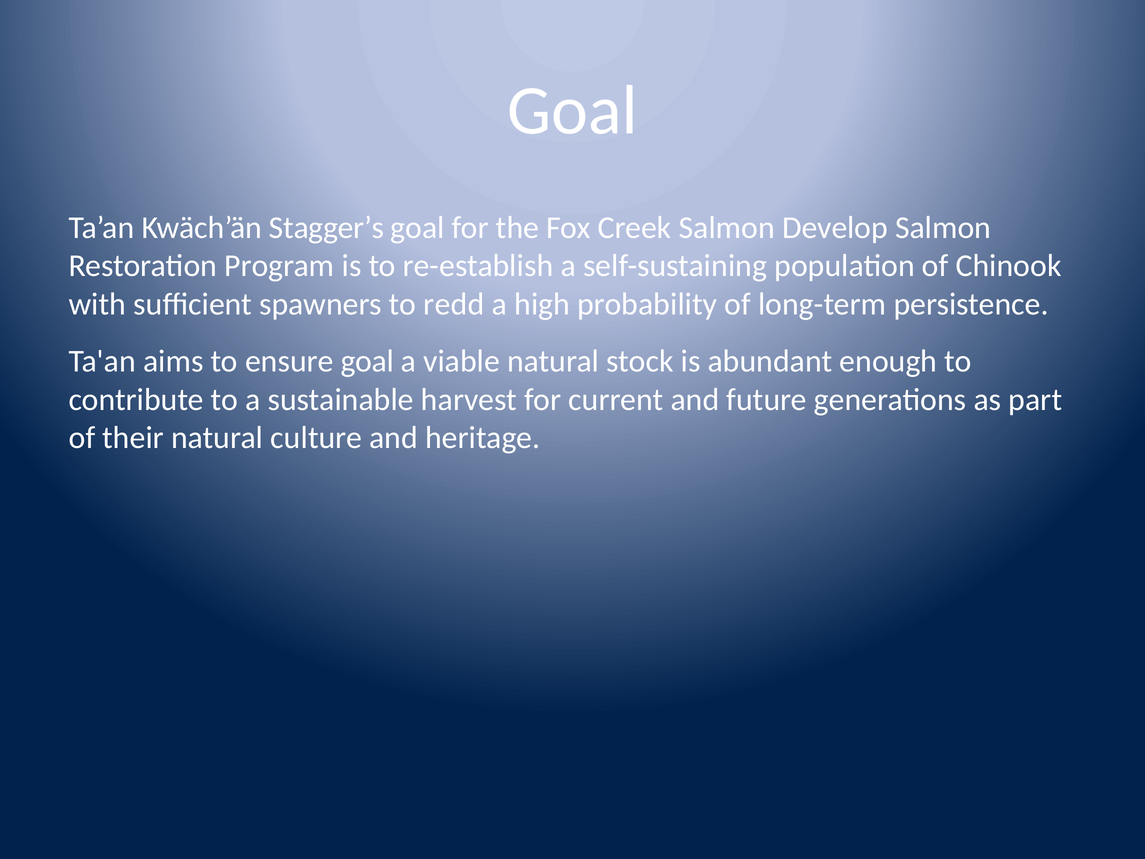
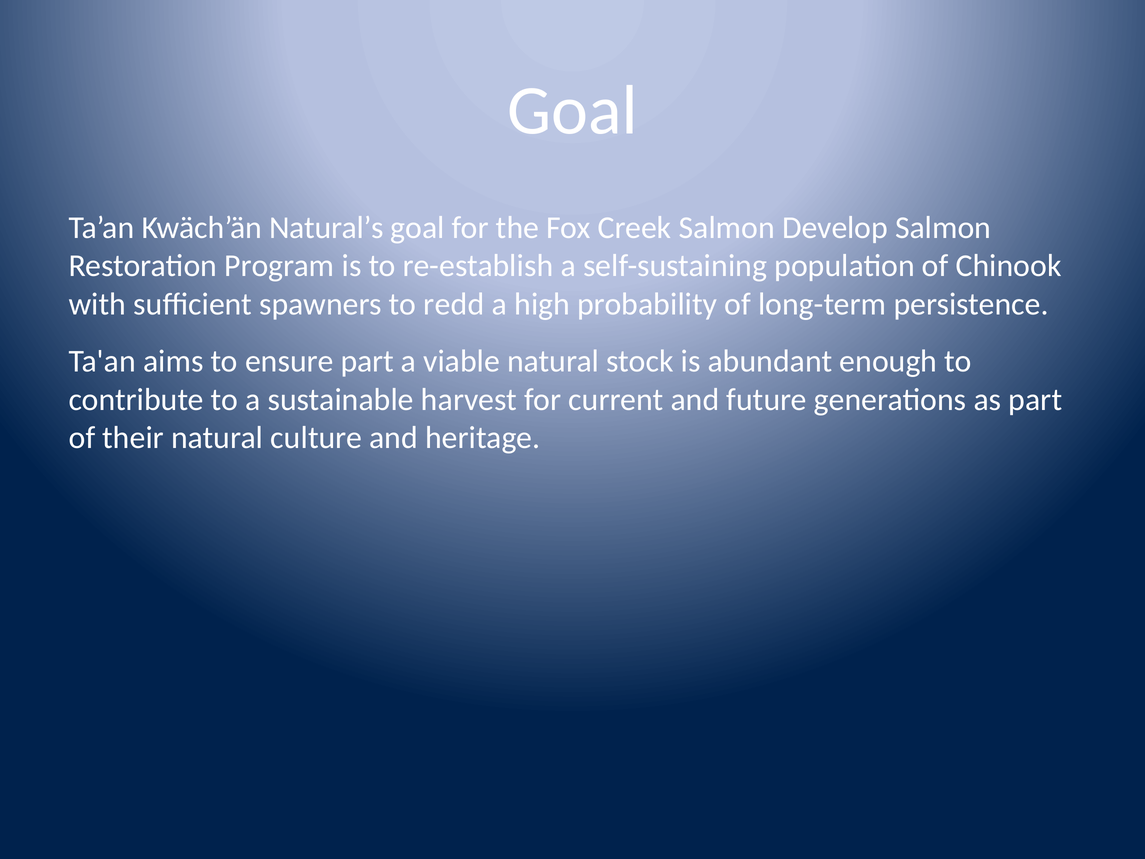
Stagger’s: Stagger’s -> Natural’s (327, 227)
ensure goal: goal -> part (367, 361)
